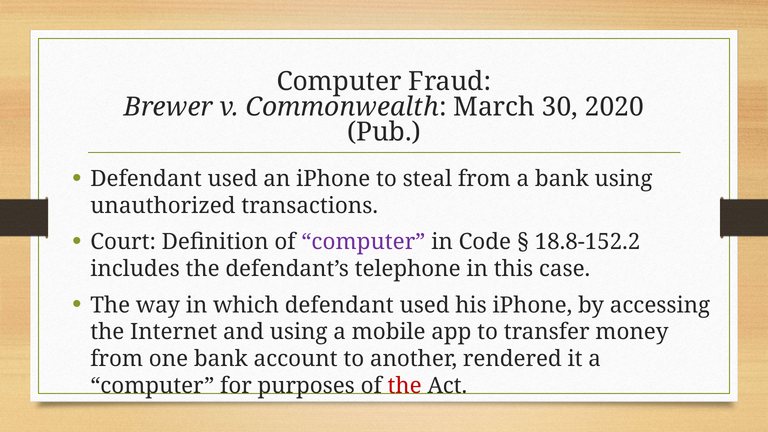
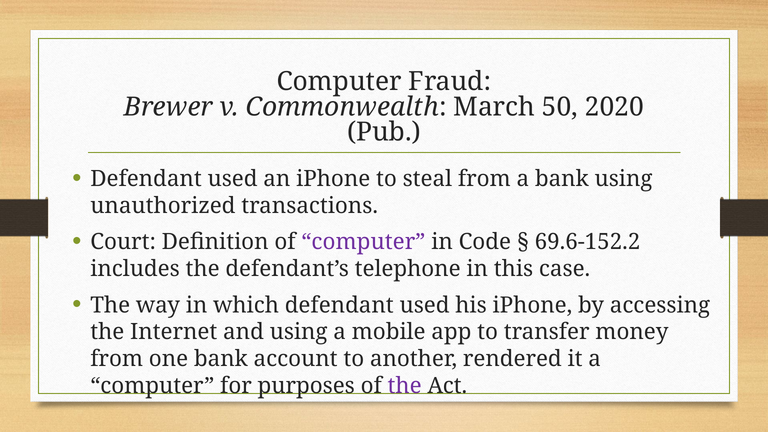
30: 30 -> 50 (560, 107)
18.8-152.2: 18.8-152.2 -> 69.6-152.2 (588, 242)
the colour: red -> purple (405, 386)
